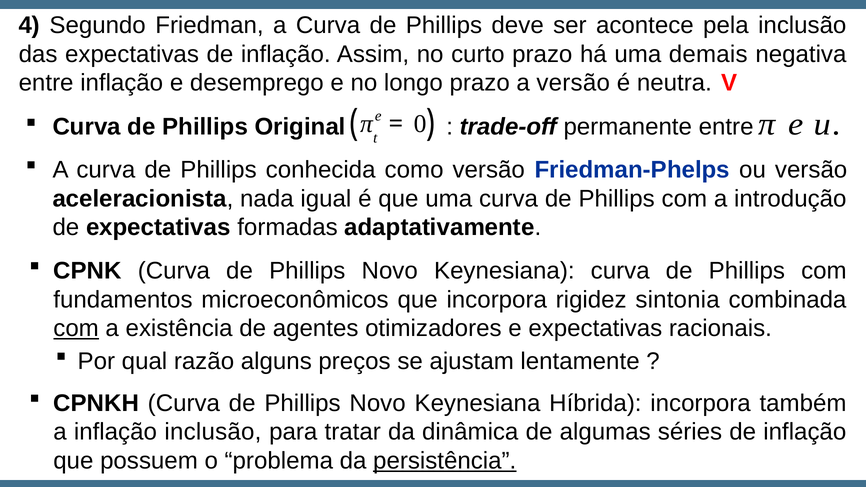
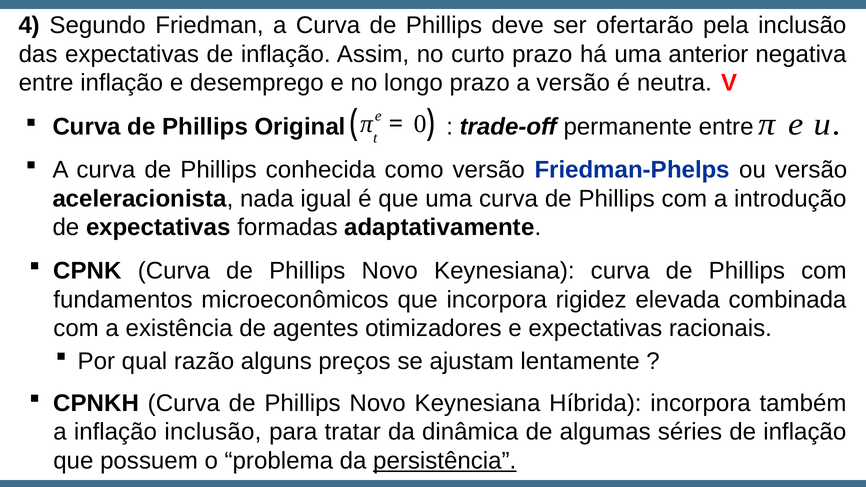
acontece: acontece -> ofertarão (645, 25)
demais: demais -> anterior (708, 54)
sintonia: sintonia -> elevada (678, 300)
com underline: present -> none (76, 329)
